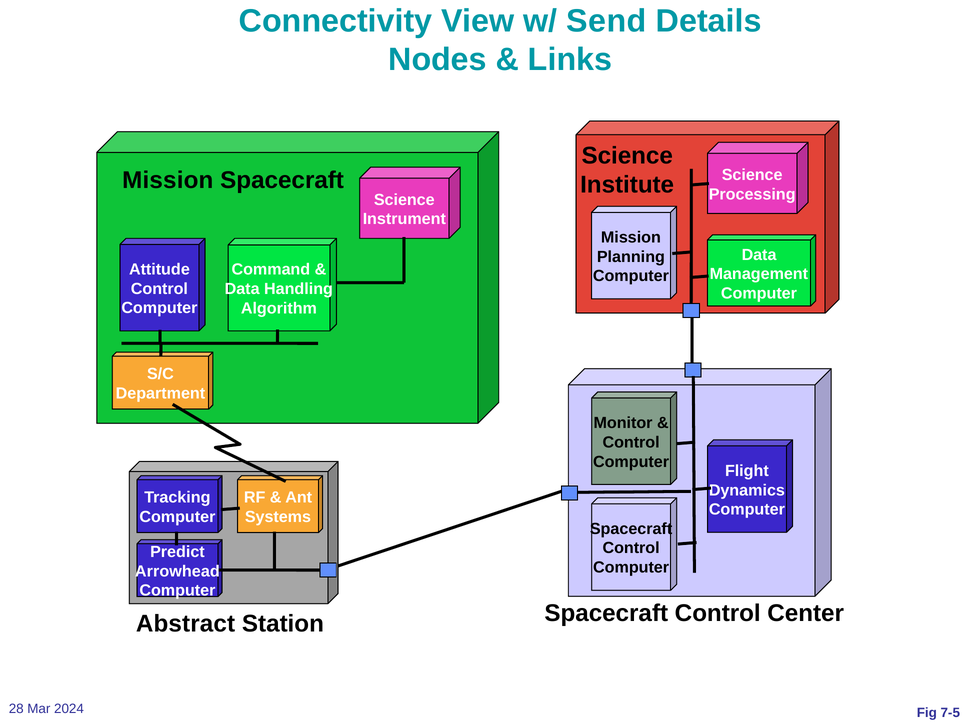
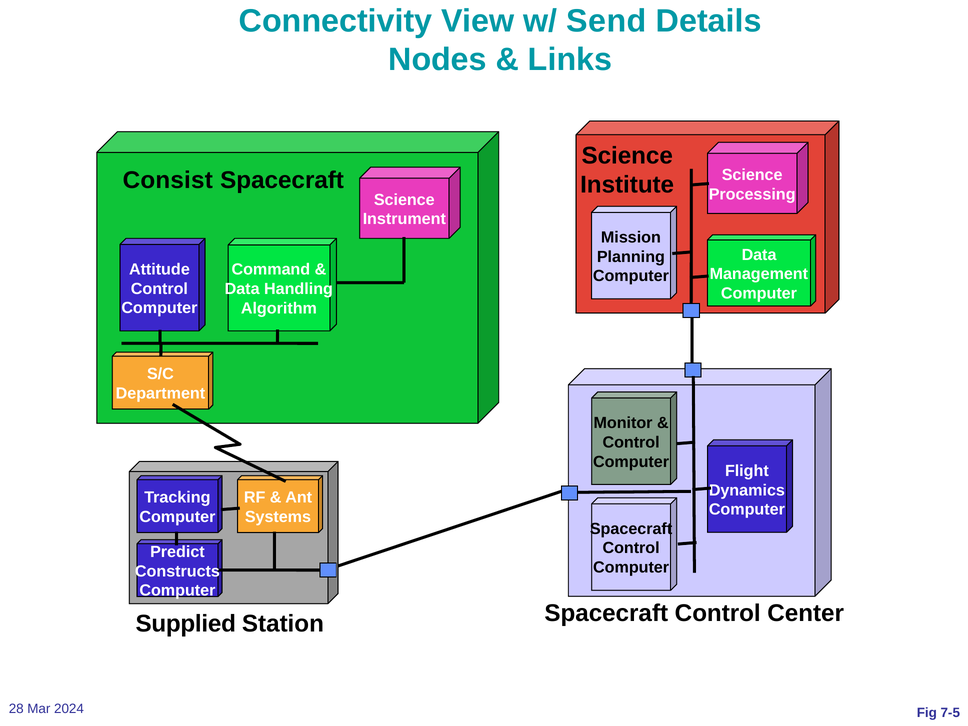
Mission: Mission -> Consist (168, 180)
Arrowhead: Arrowhead -> Constructs (177, 571)
Abstract: Abstract -> Supplied (186, 624)
